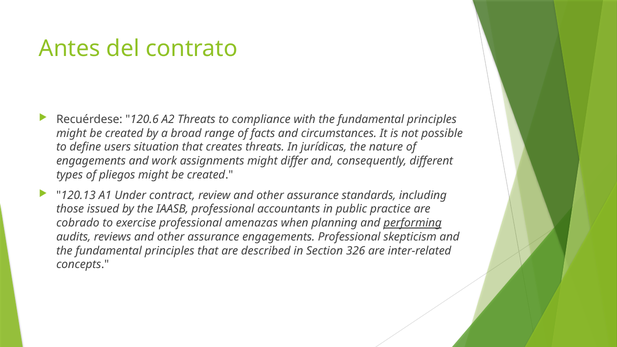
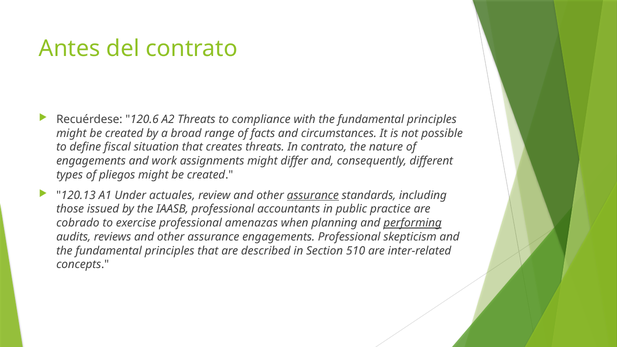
users: users -> fiscal (117, 147)
In jurídicas: jurídicas -> contrato (324, 147)
contract: contract -> actuales (172, 195)
assurance underline: none -> present (313, 195)
326: 326 -> 510 (356, 251)
